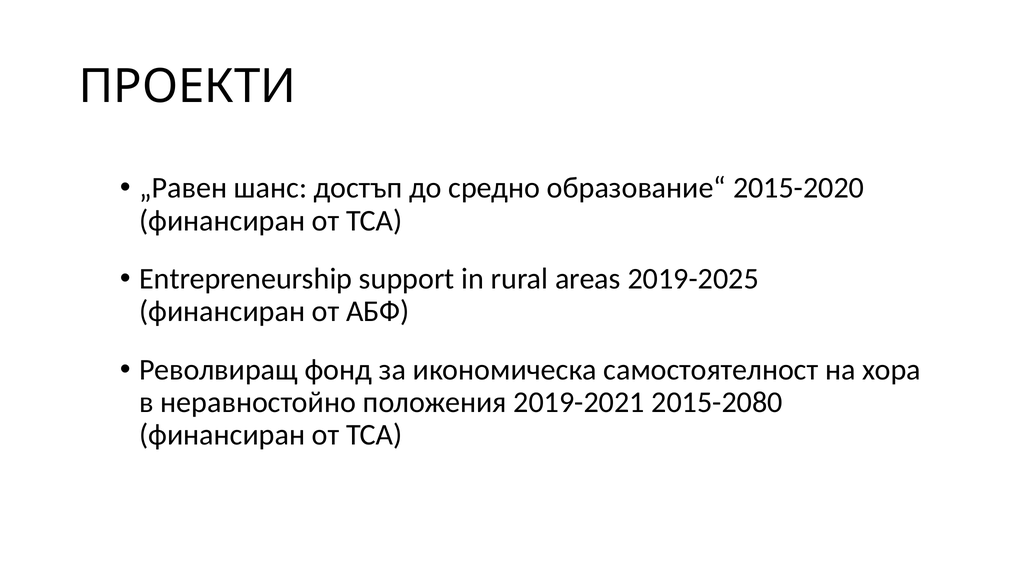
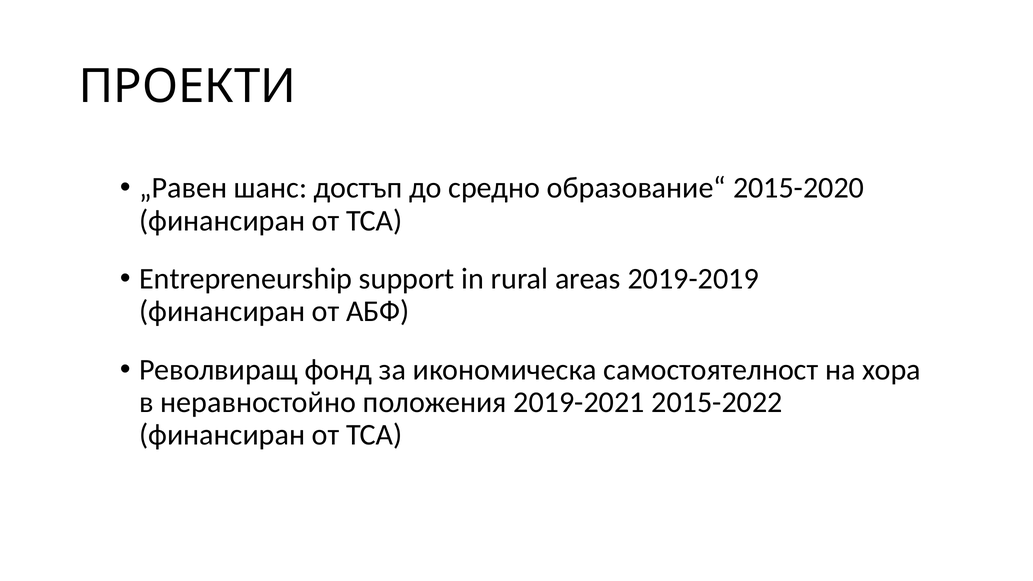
2019-2025: 2019-2025 -> 2019-2019 (693, 279)
2015-2080: 2015-2080 -> 2015-2022 (717, 402)
